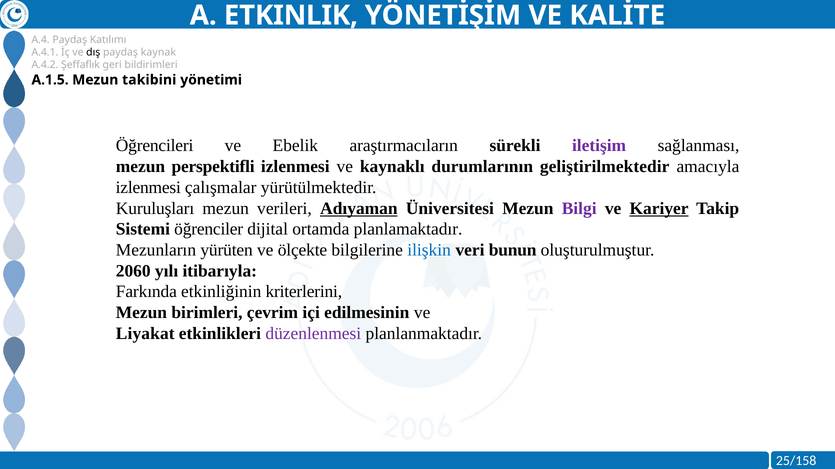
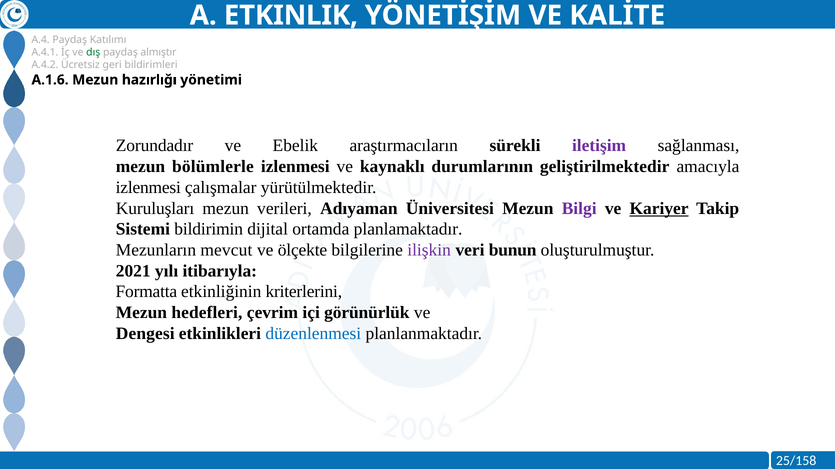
dış colour: black -> green (93, 53)
kaynak: kaynak -> almıştır (158, 53)
Şeffaflık: Şeffaflık -> Ücretsiz (80, 65)
A.1.5: A.1.5 -> A.1.6 (50, 80)
takibini: takibini -> hazırlığı (149, 80)
Öğrencileri: Öğrencileri -> Zorundadır (155, 146)
perspektifli: perspektifli -> bölümlerle (213, 167)
Adıyaman underline: present -> none (359, 209)
öğrenciler: öğrenciler -> bildirimin (209, 229)
yürüten: yürüten -> mevcut (226, 250)
ilişkin colour: blue -> purple (429, 250)
2060: 2060 -> 2021 (133, 271)
Farkında: Farkında -> Formatta (146, 292)
birimleri: birimleri -> hedefleri (207, 313)
edilmesinin: edilmesinin -> görünürlük (367, 313)
Liyakat: Liyakat -> Dengesi (145, 334)
düzenlenmesi colour: purple -> blue (313, 334)
